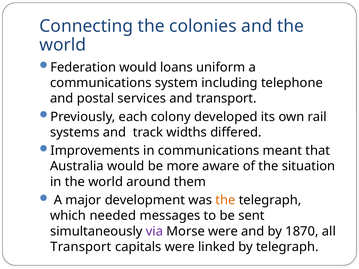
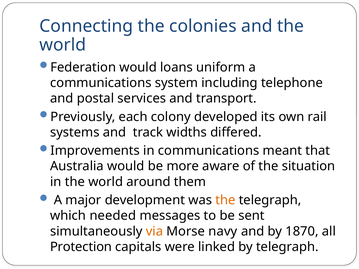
via colour: purple -> orange (154, 231)
Morse were: were -> navy (223, 231)
Transport: Transport -> Protection (81, 247)
